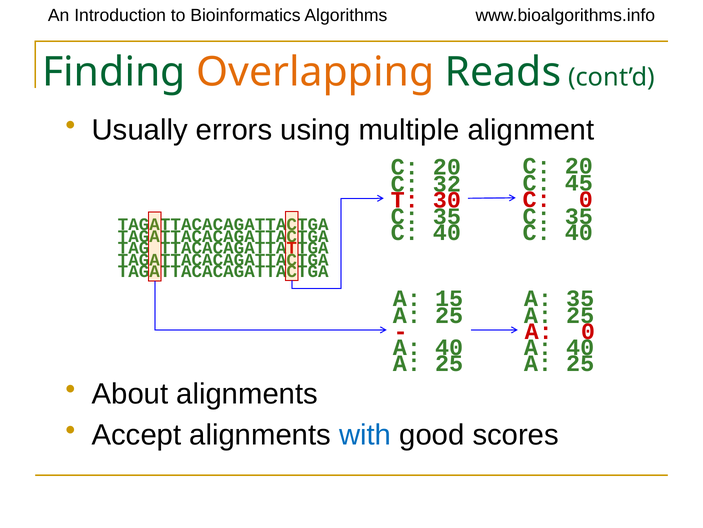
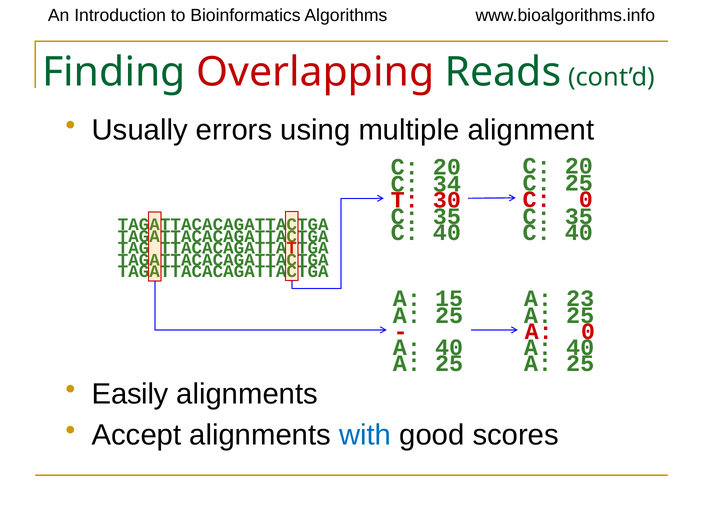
Overlapping colour: orange -> red (315, 72)
C 45: 45 -> 25 (579, 183)
32: 32 -> 34 (447, 184)
A 35: 35 -> 23 (580, 298)
About: About -> Easily (130, 394)
